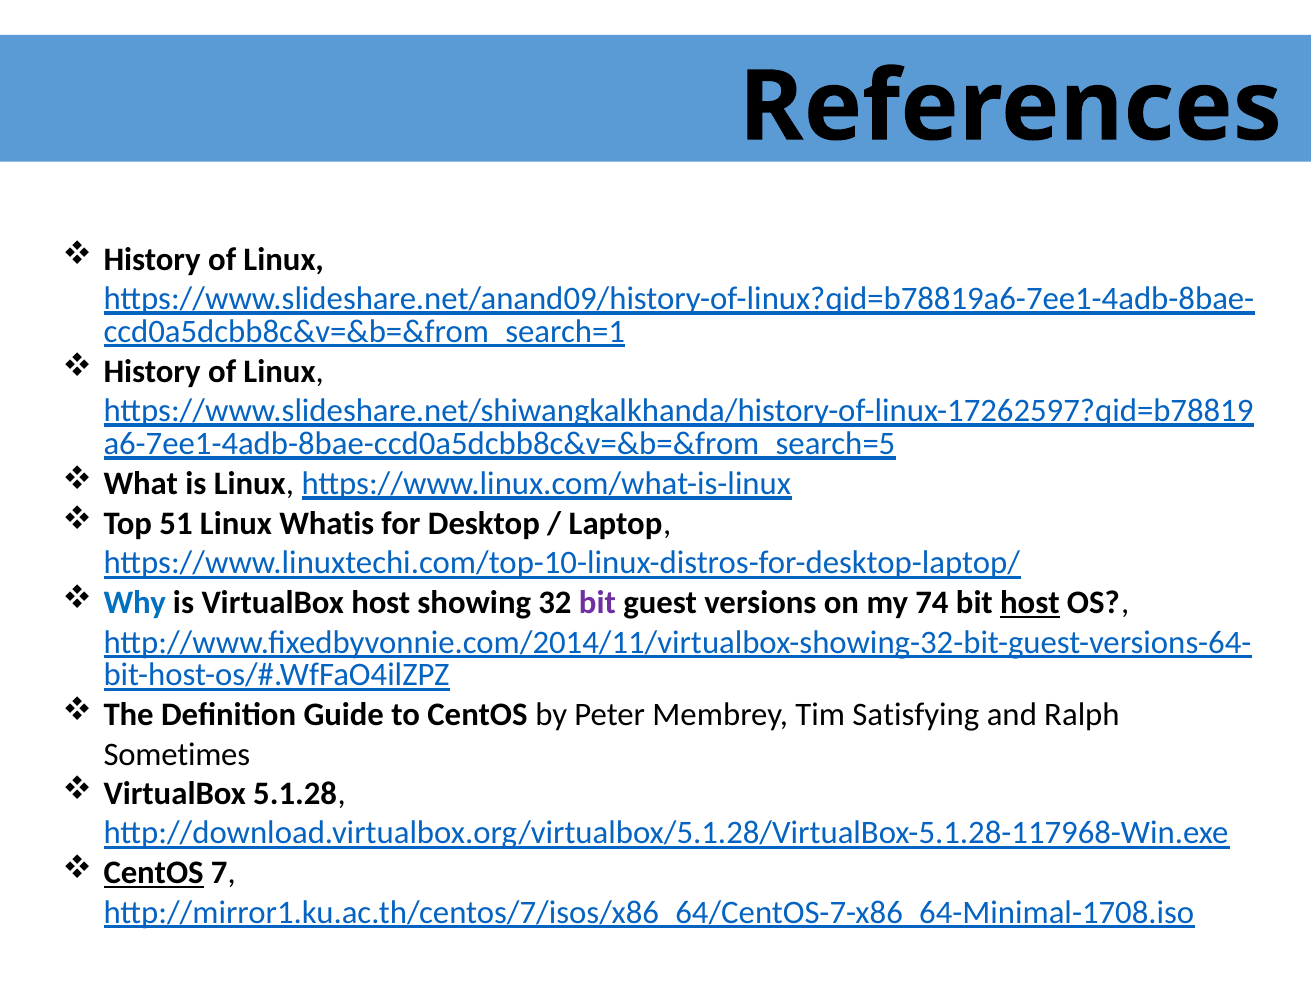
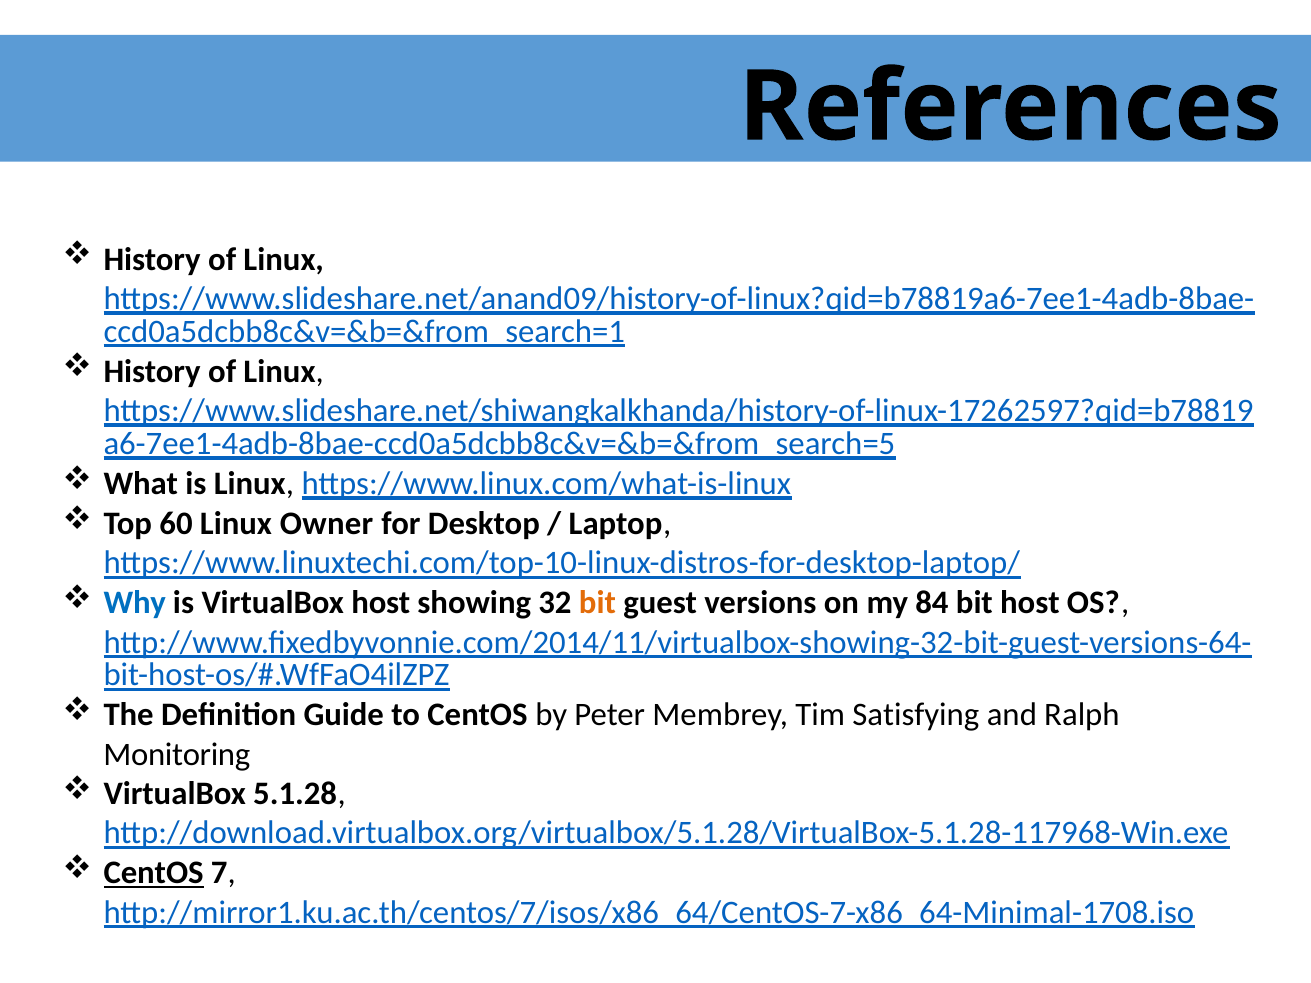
51: 51 -> 60 (176, 524)
Whatis: Whatis -> Owner (327, 524)
bit colour: purple -> orange (597, 603)
74: 74 -> 84 (932, 603)
host underline: present -> none (1030, 603)
Sometimes: Sometimes -> Monitoring (177, 755)
